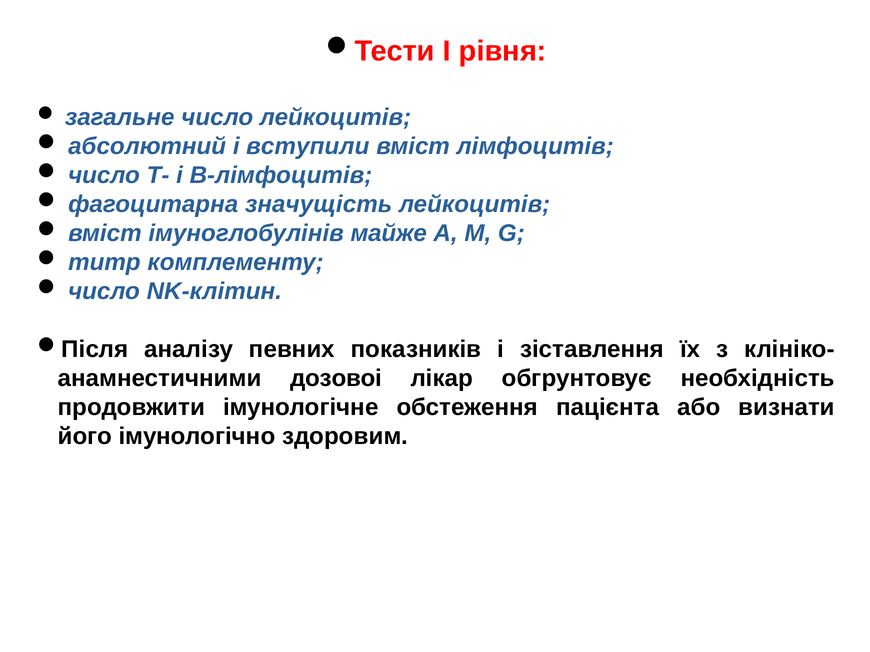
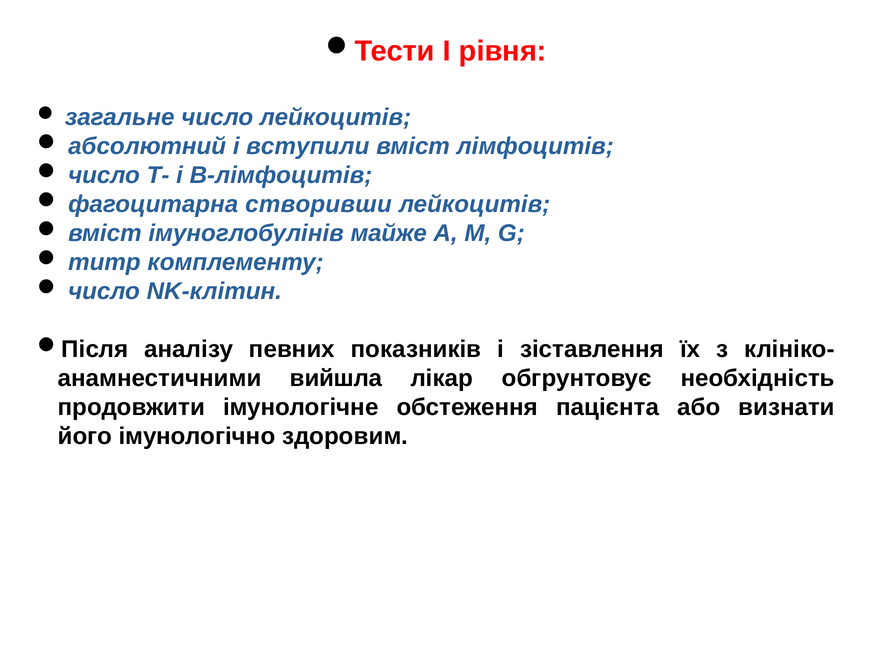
значущість: значущість -> створивши (319, 205)
дозовоі: дозовоі -> вийшла (336, 379)
